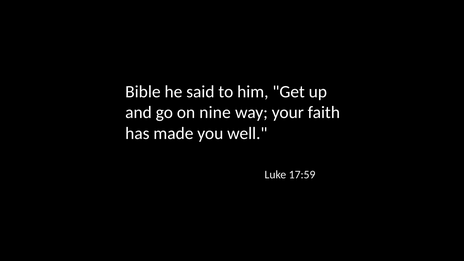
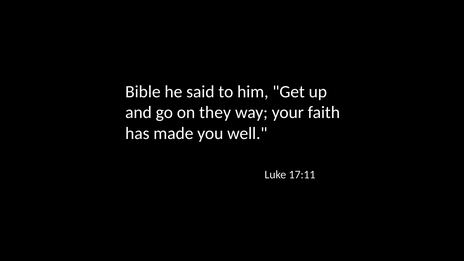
nine: nine -> they (215, 113)
17:59: 17:59 -> 17:11 (302, 175)
